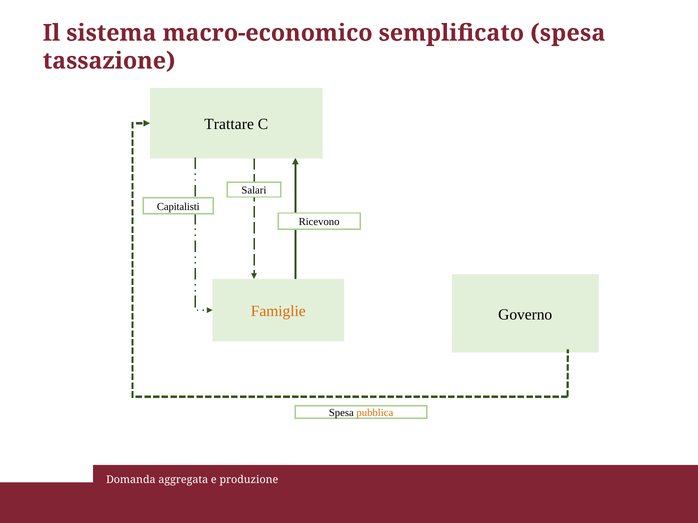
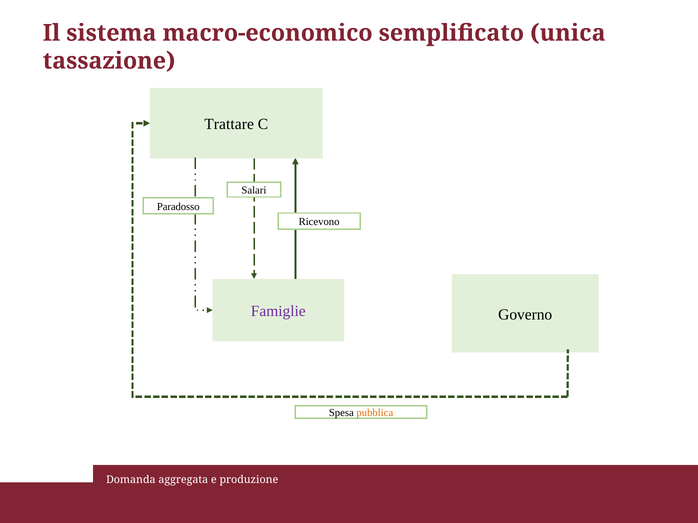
semplificato spesa: spesa -> unica (568, 33)
Capitalisti: Capitalisti -> Paradosso (178, 207)
Famiglie colour: orange -> purple (278, 312)
